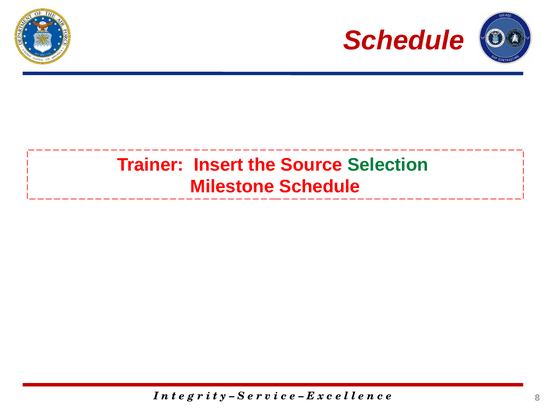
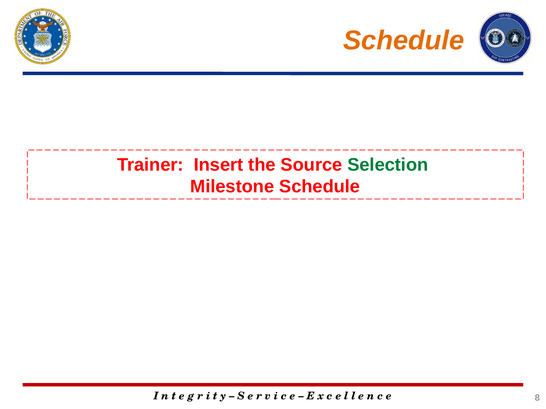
Schedule colour: red -> orange (404, 41)
